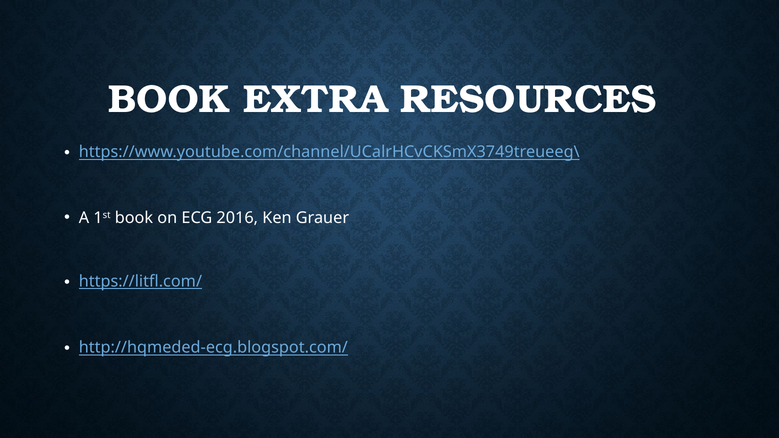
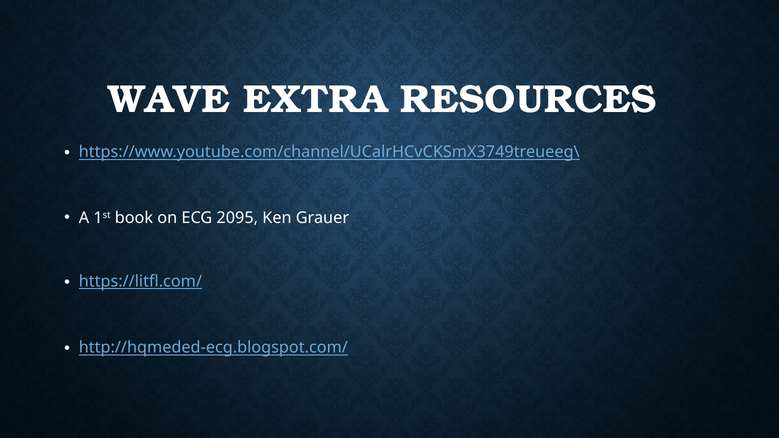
BOOK: BOOK -> WAVE (169, 99)
2016: 2016 -> 2095 (237, 218)
